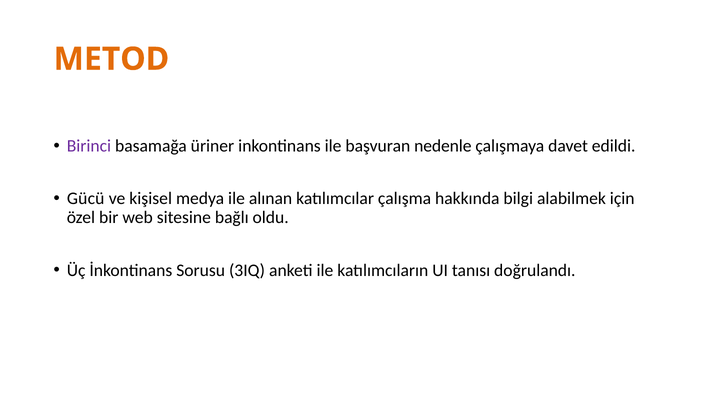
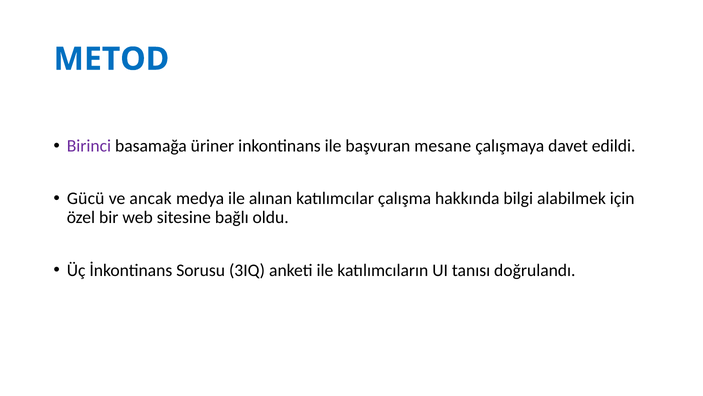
METOD colour: orange -> blue (111, 59)
nedenle: nedenle -> mesane (443, 146)
kişisel: kişisel -> ancak (151, 198)
